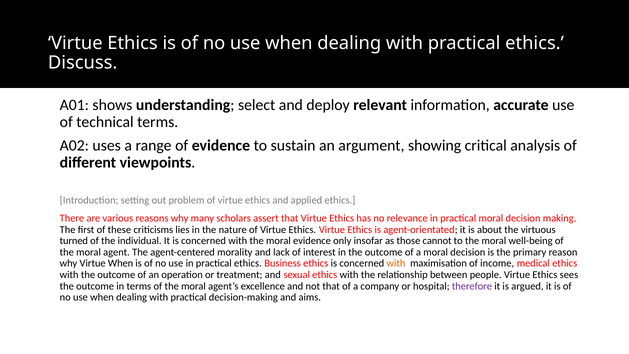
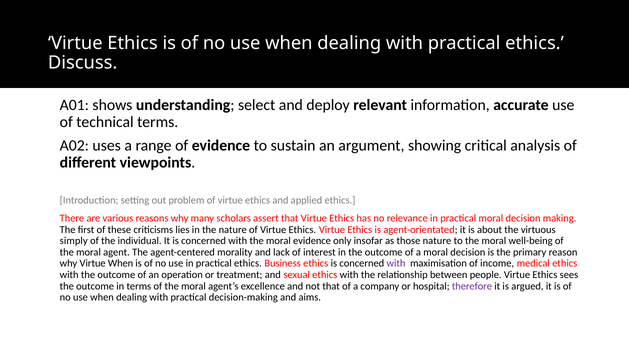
turned: turned -> simply (74, 241)
those cannot: cannot -> nature (437, 241)
with colour: orange -> purple (396, 263)
